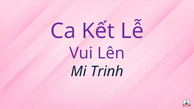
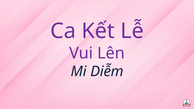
Trinh: Trinh -> Diễm (107, 72)
